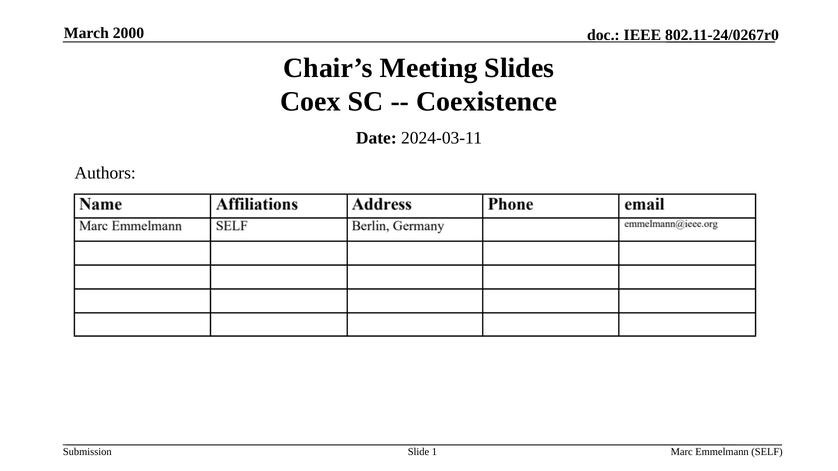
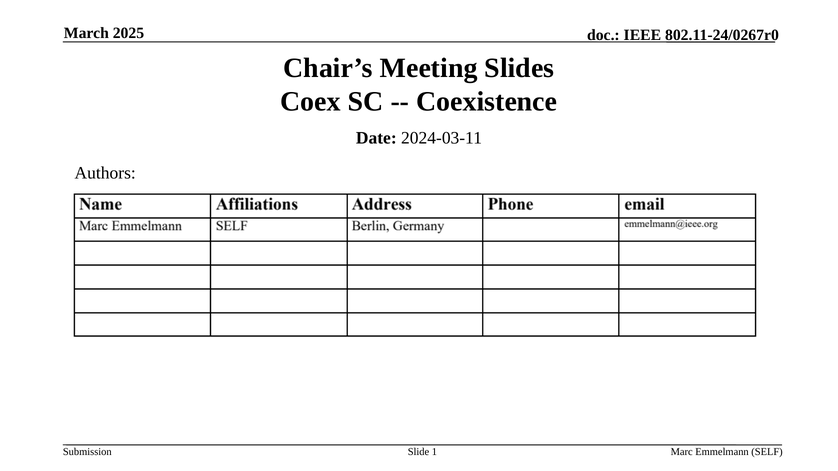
2000: 2000 -> 2025 (128, 33)
